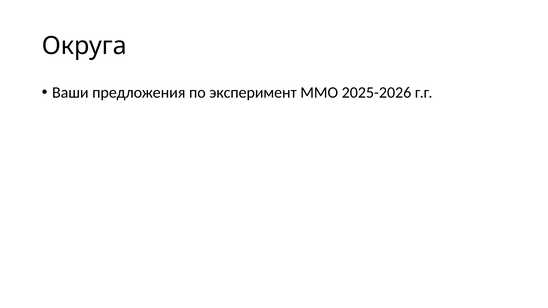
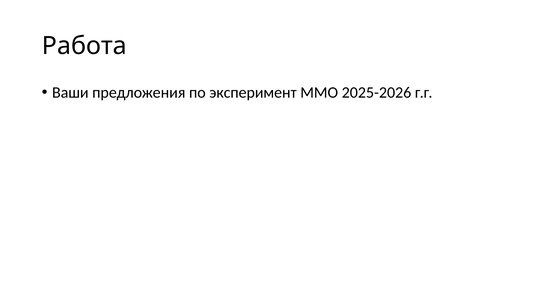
Округа: Округа -> Работа (84, 46)
